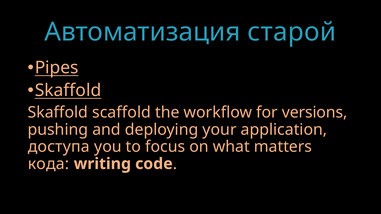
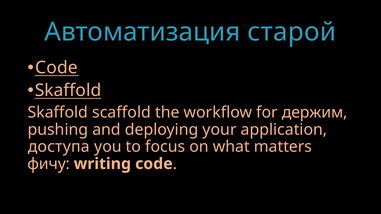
Pipes: Pipes -> Code (56, 68)
versions: versions -> держим (315, 113)
кода: кода -> фичу (49, 164)
